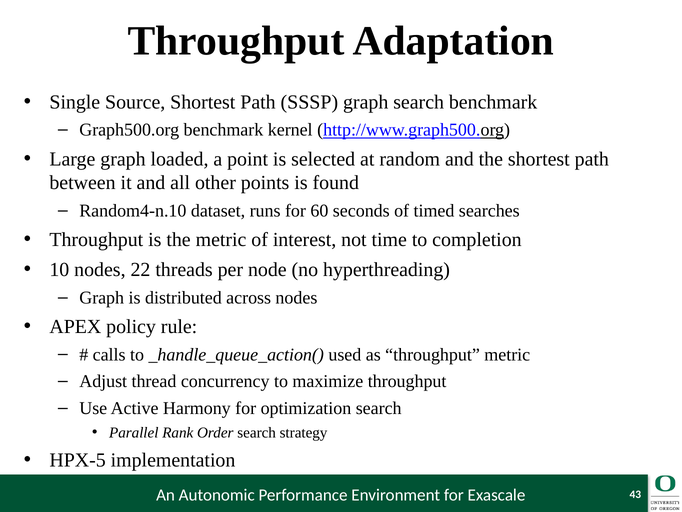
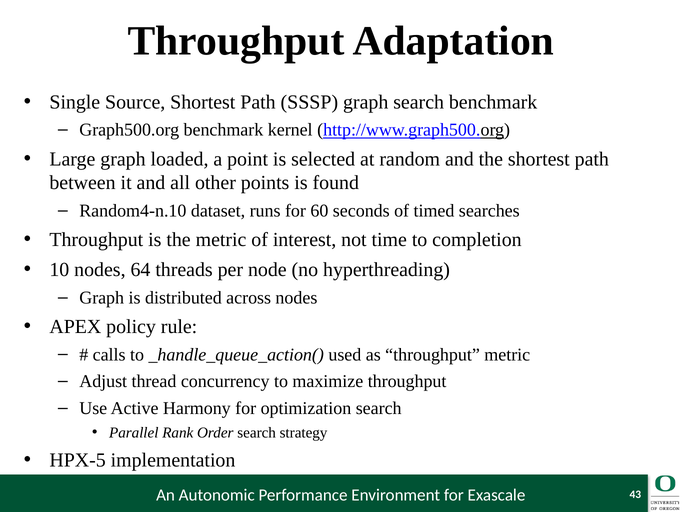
22: 22 -> 64 (140, 269)
